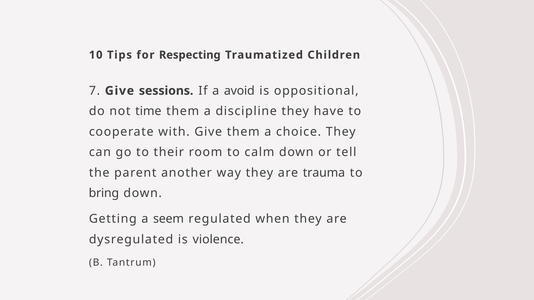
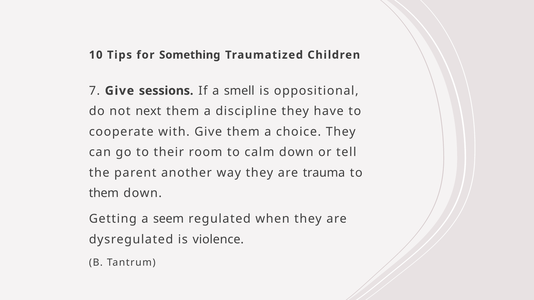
Respecting: Respecting -> Something (190, 55)
avoid: avoid -> smell (239, 91)
time: time -> next (148, 111)
bring: bring -> them (104, 193)
